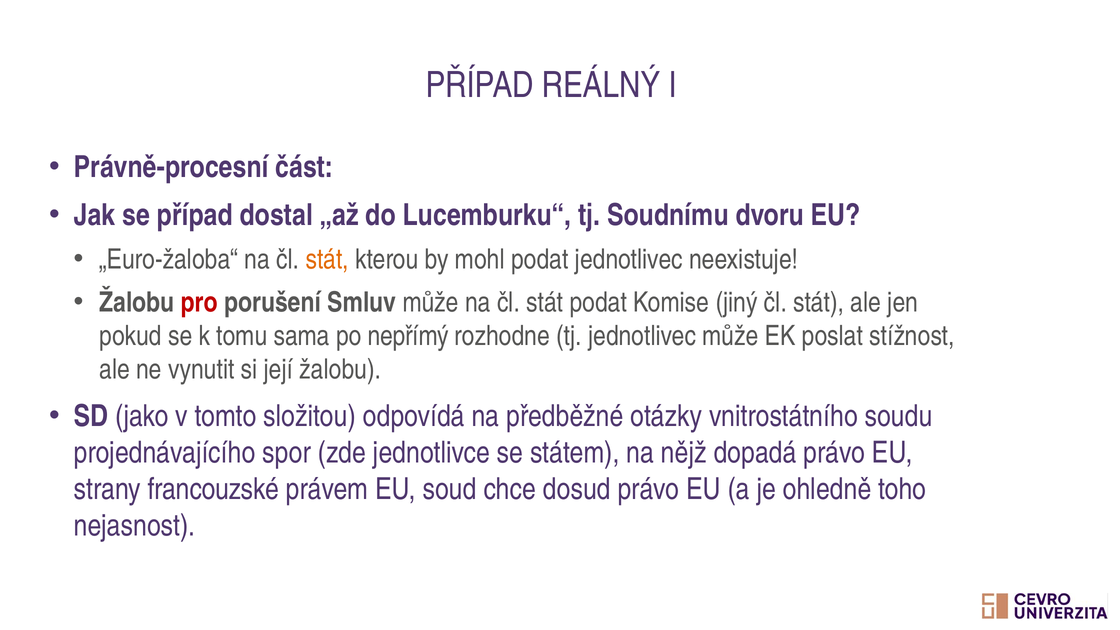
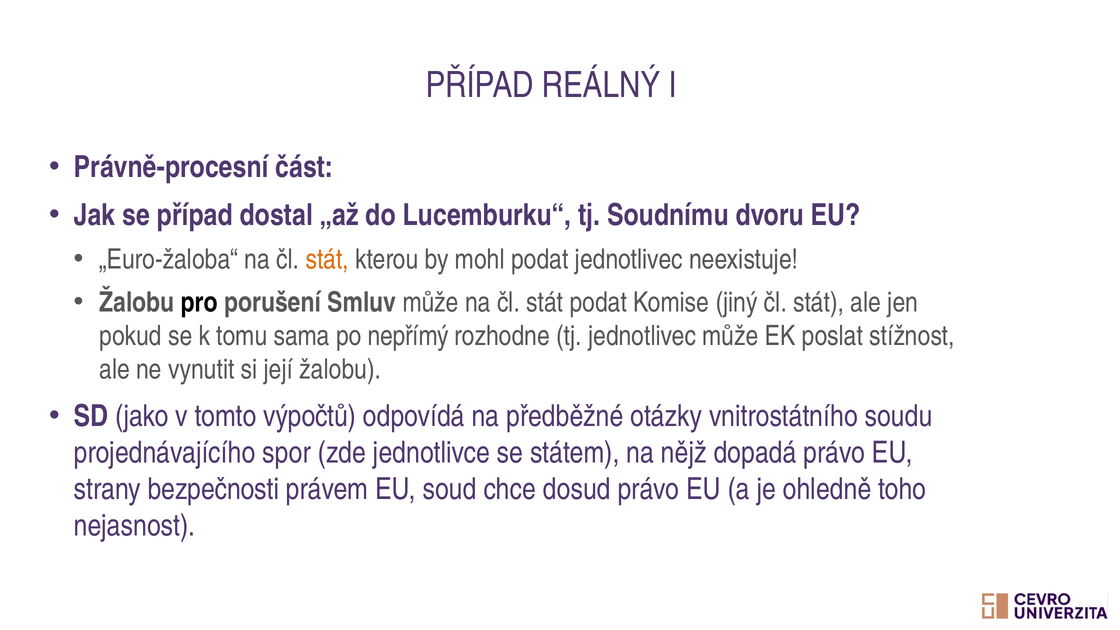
pro colour: red -> black (199, 302)
složitou: složitou -> výpočtů (310, 416)
francouzské: francouzské -> bezpečnosti (213, 489)
